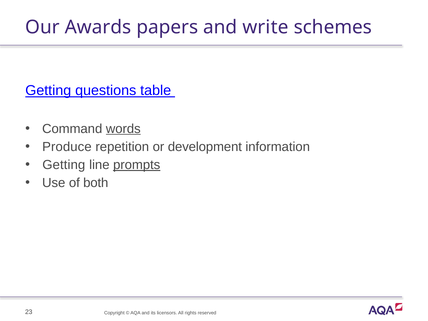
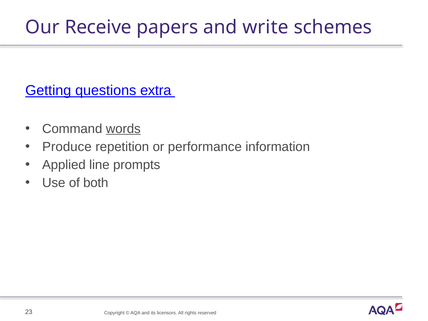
Awards: Awards -> Receive (98, 27)
table: table -> extra (156, 91)
development: development -> performance (205, 147)
Getting: Getting -> Applied (64, 165)
prompts underline: present -> none (137, 165)
